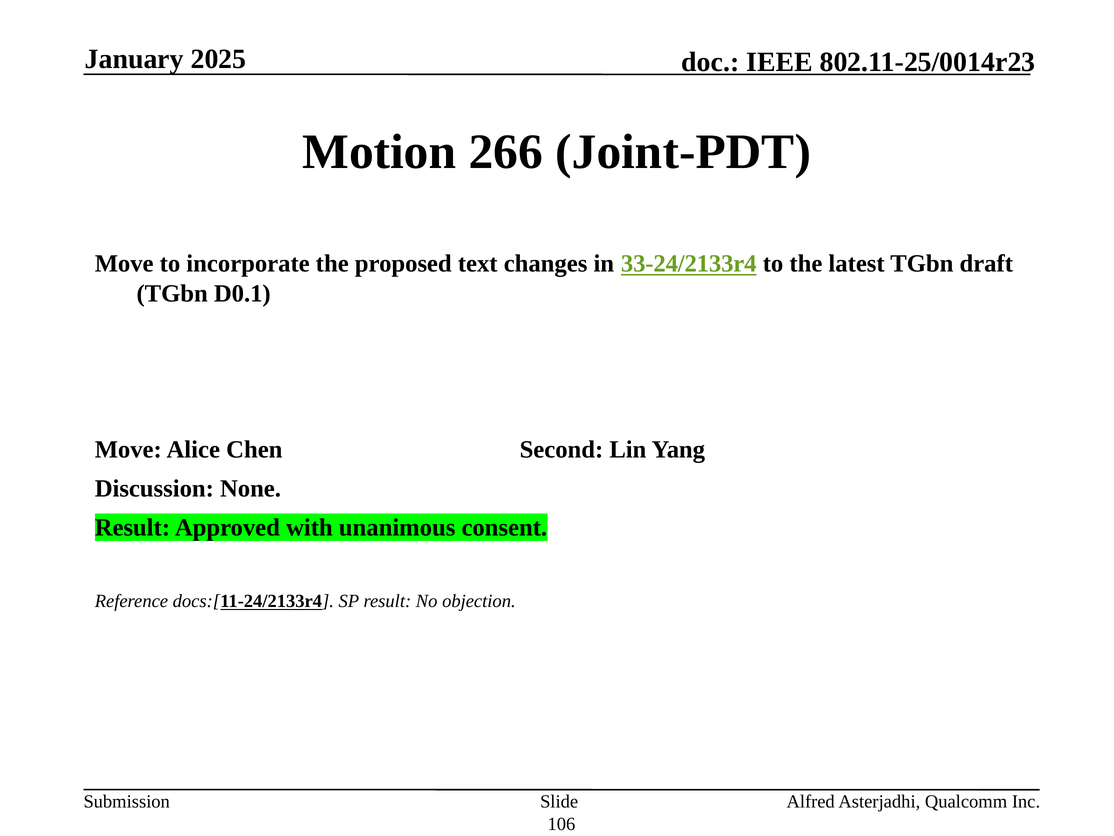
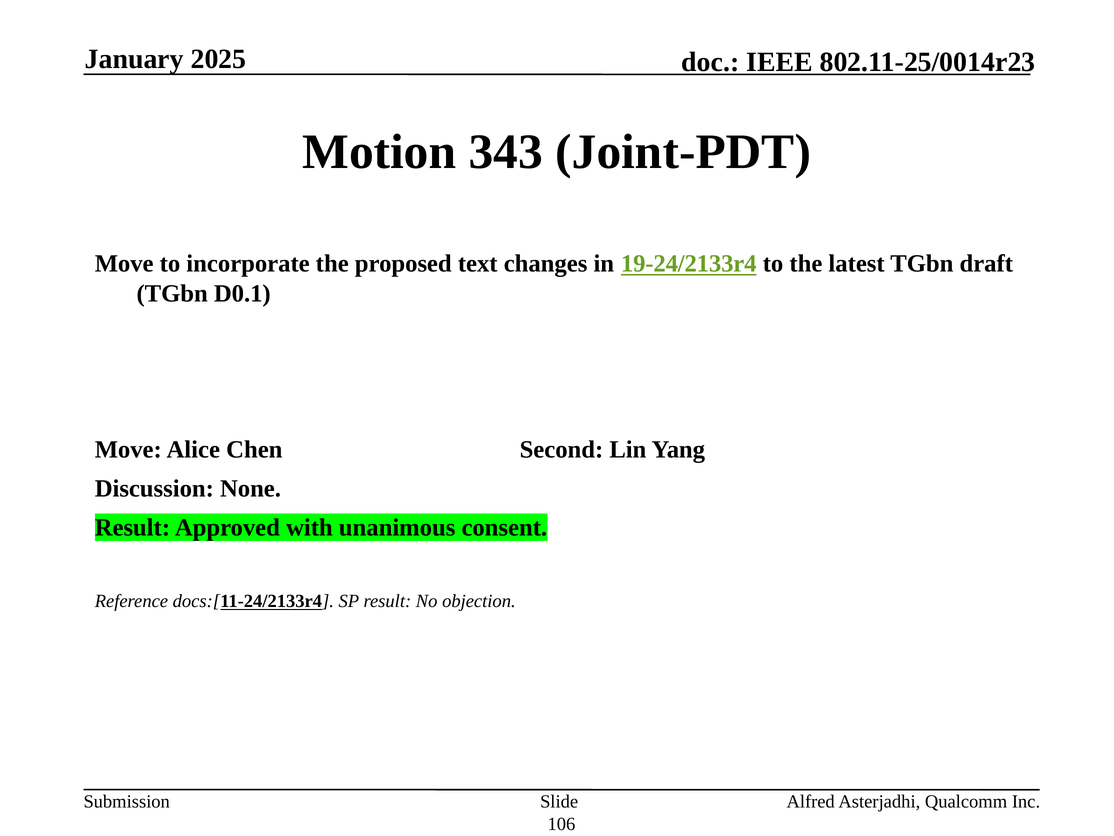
266: 266 -> 343 (506, 152)
33-24/2133r4: 33-24/2133r4 -> 19-24/2133r4 (689, 264)
